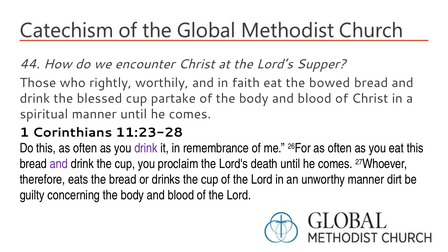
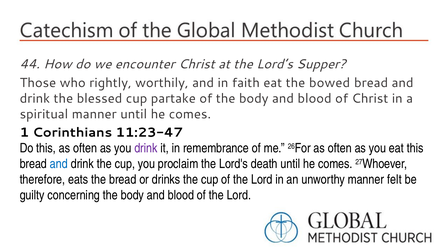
11:23-28: 11:23-28 -> 11:23-47 (149, 133)
and colour: purple -> blue (59, 164)
dirt: dirt -> felt (394, 180)
